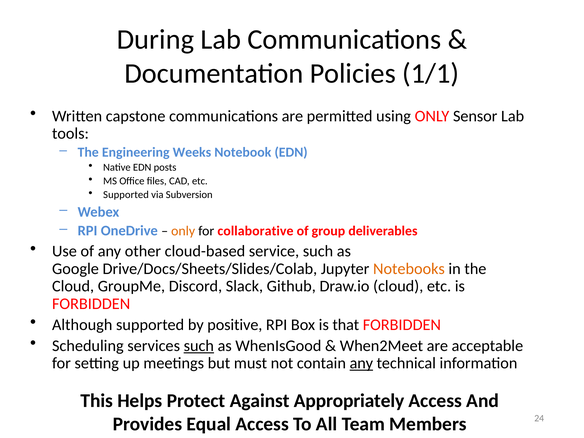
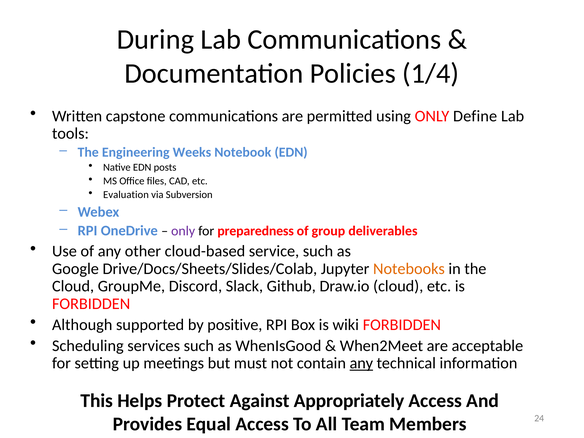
1/1: 1/1 -> 1/4 (431, 74)
Sensor: Sensor -> Define (475, 116)
Supported: Supported -> Evaluation (126, 195)
only colour: orange -> purple (183, 231)
collaborative: collaborative -> preparedness (256, 231)
that: that -> wiki (346, 325)
such underline: present -> none (199, 346)
